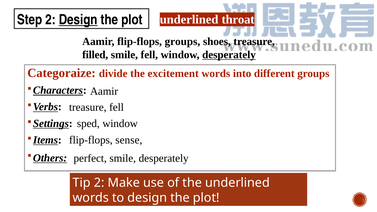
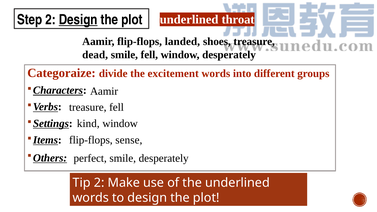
flip-flops groups: groups -> landed (182, 42)
filled: filled -> dead (95, 55)
desperately underline: present -> none (229, 55)
sped: sped -> kind (88, 123)
